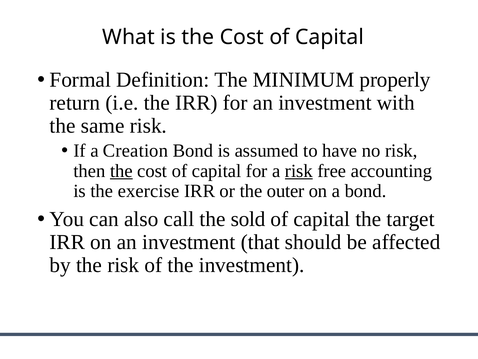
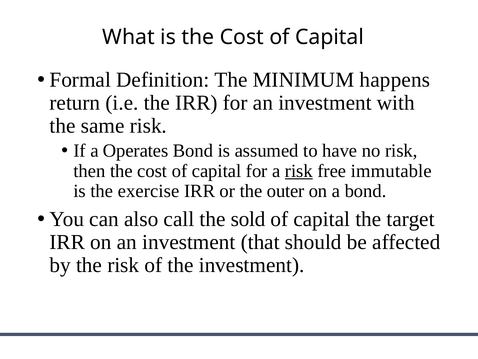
properly: properly -> happens (395, 80)
Creation: Creation -> Operates (136, 151)
the underline: present -> none (121, 171)
accounting: accounting -> immutable (391, 171)
